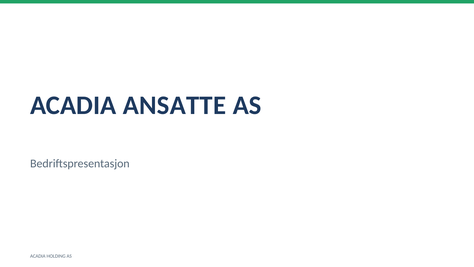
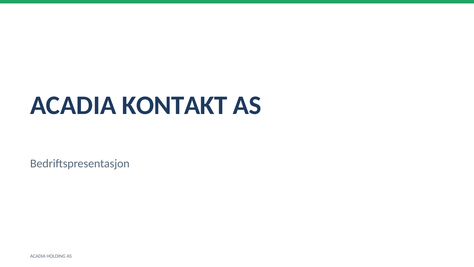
ANSATTE: ANSATTE -> KONTAKT (175, 105)
